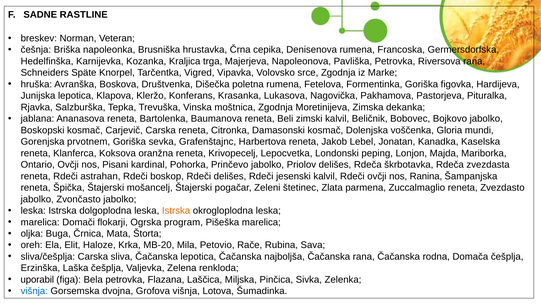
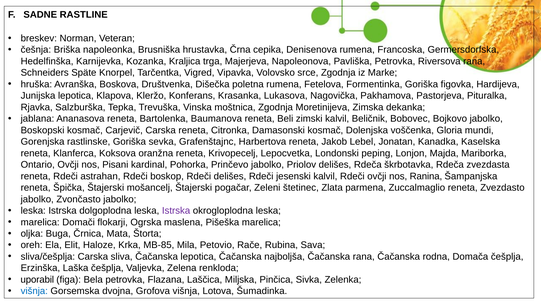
prvotnem: prvotnem -> rastlinske (89, 142)
Istrska colour: orange -> purple (176, 211)
program: program -> maslena (184, 222)
MB-20: MB-20 -> MB-85 (159, 245)
